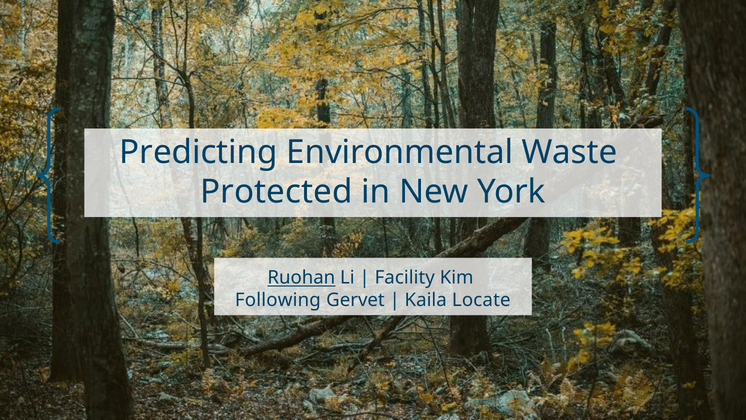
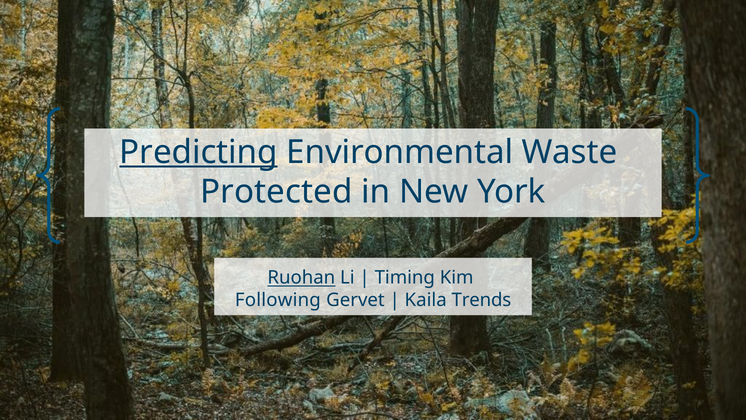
Predicting underline: none -> present (199, 152)
Facility: Facility -> Timing (405, 278)
Locate: Locate -> Trends (481, 300)
